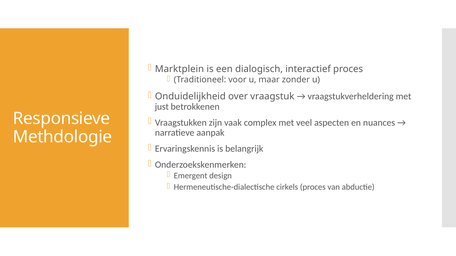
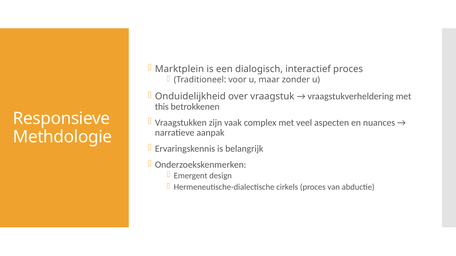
just: just -> this (162, 107)
